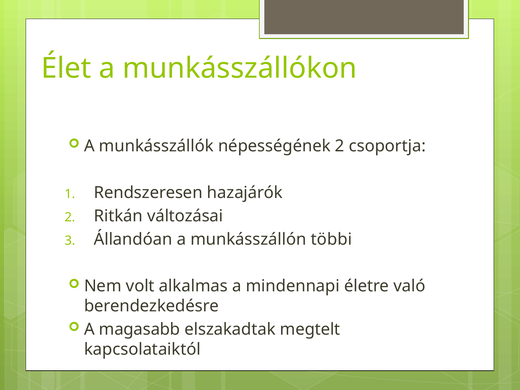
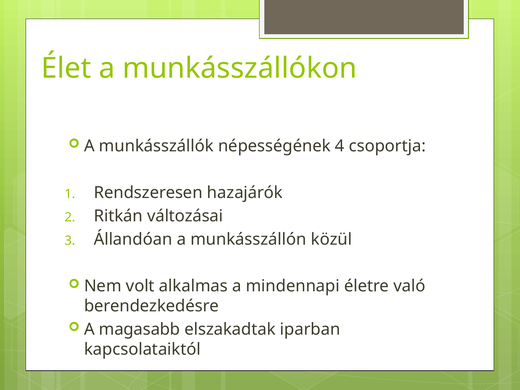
népességének 2: 2 -> 4 (340, 146)
többi: többi -> közül (332, 239)
megtelt: megtelt -> iparban (310, 329)
